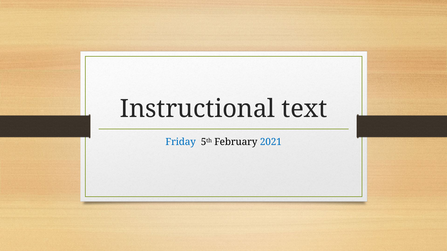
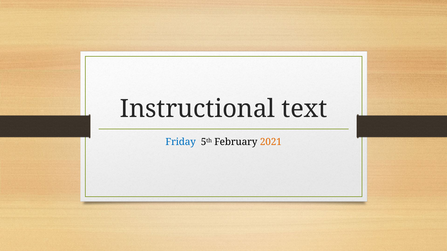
2021 colour: blue -> orange (271, 142)
